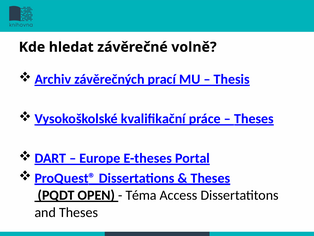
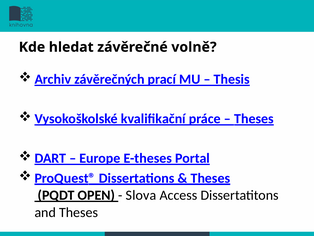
Téma: Téma -> Slova (141, 195)
